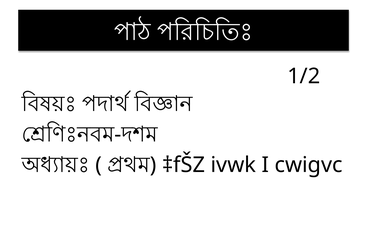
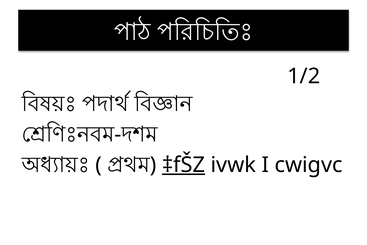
‡fŠZ underline: none -> present (184, 165)
